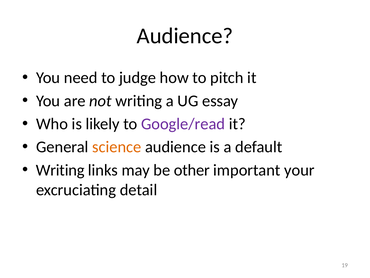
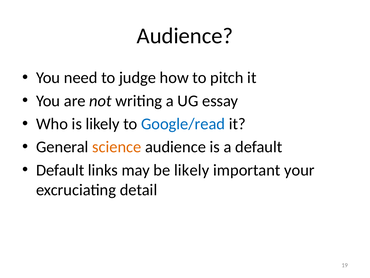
Google/read colour: purple -> blue (183, 124)
Writing: Writing -> Default (60, 170)
be other: other -> likely (192, 170)
